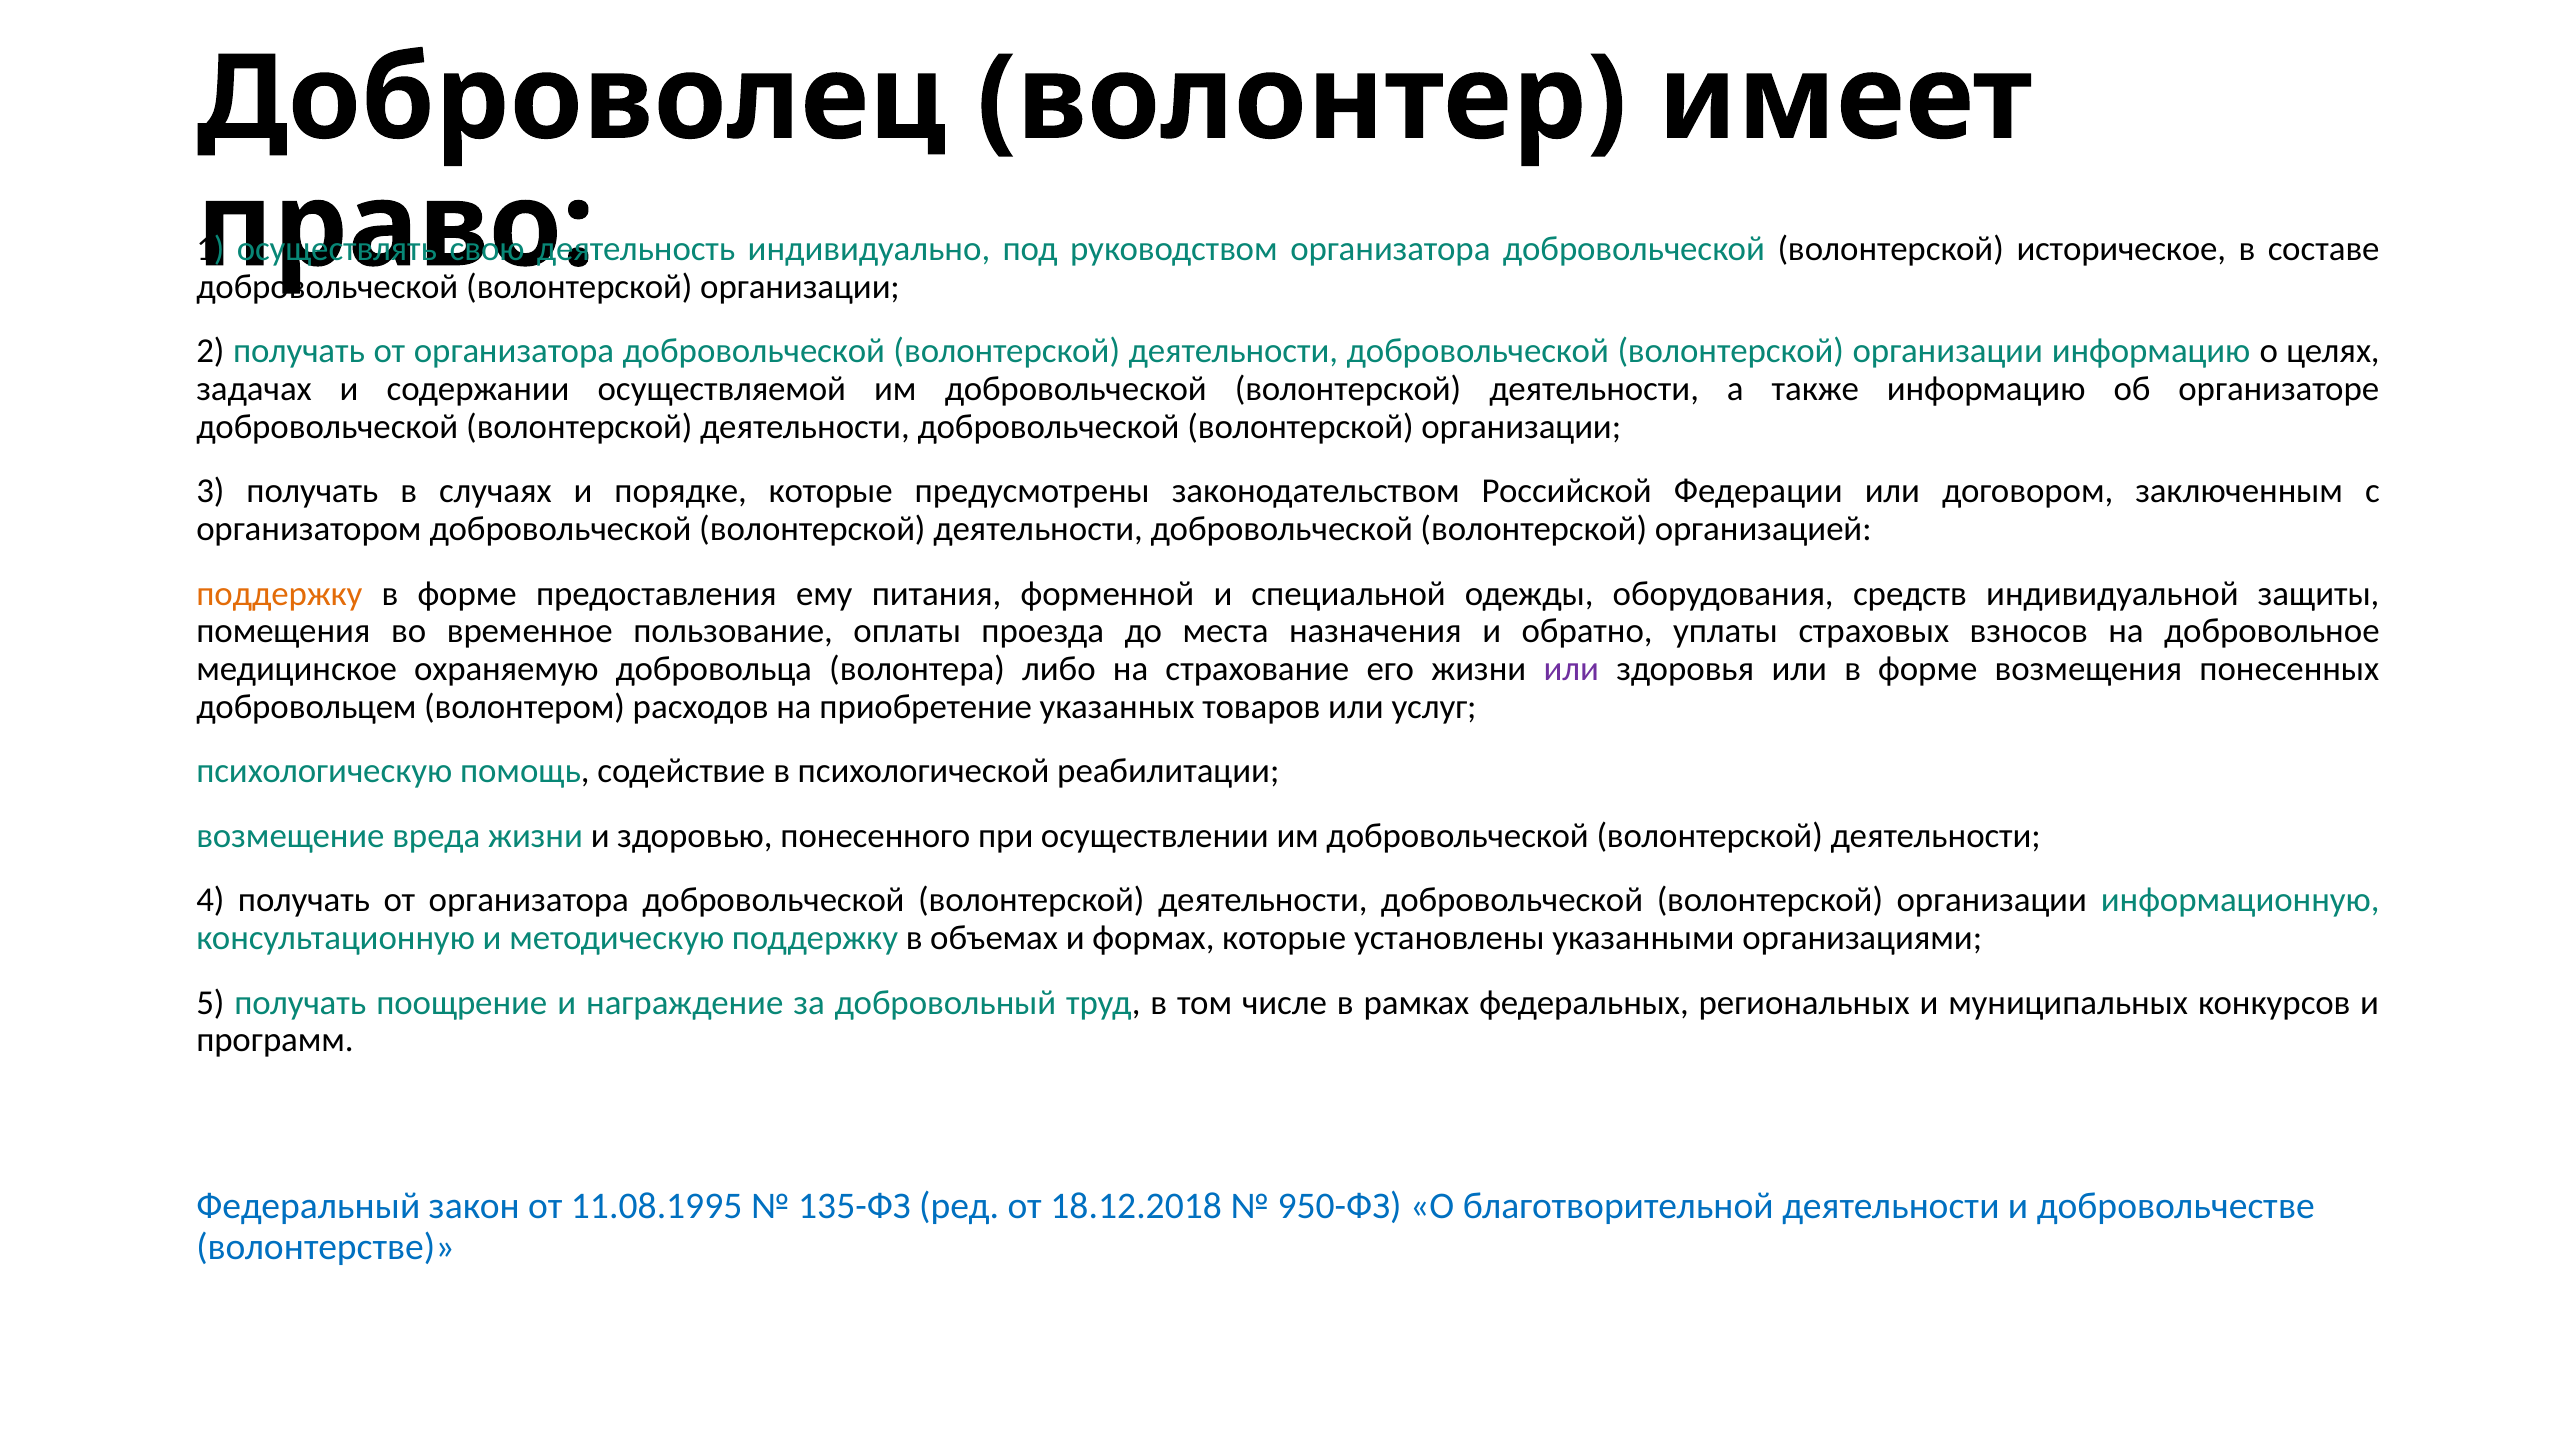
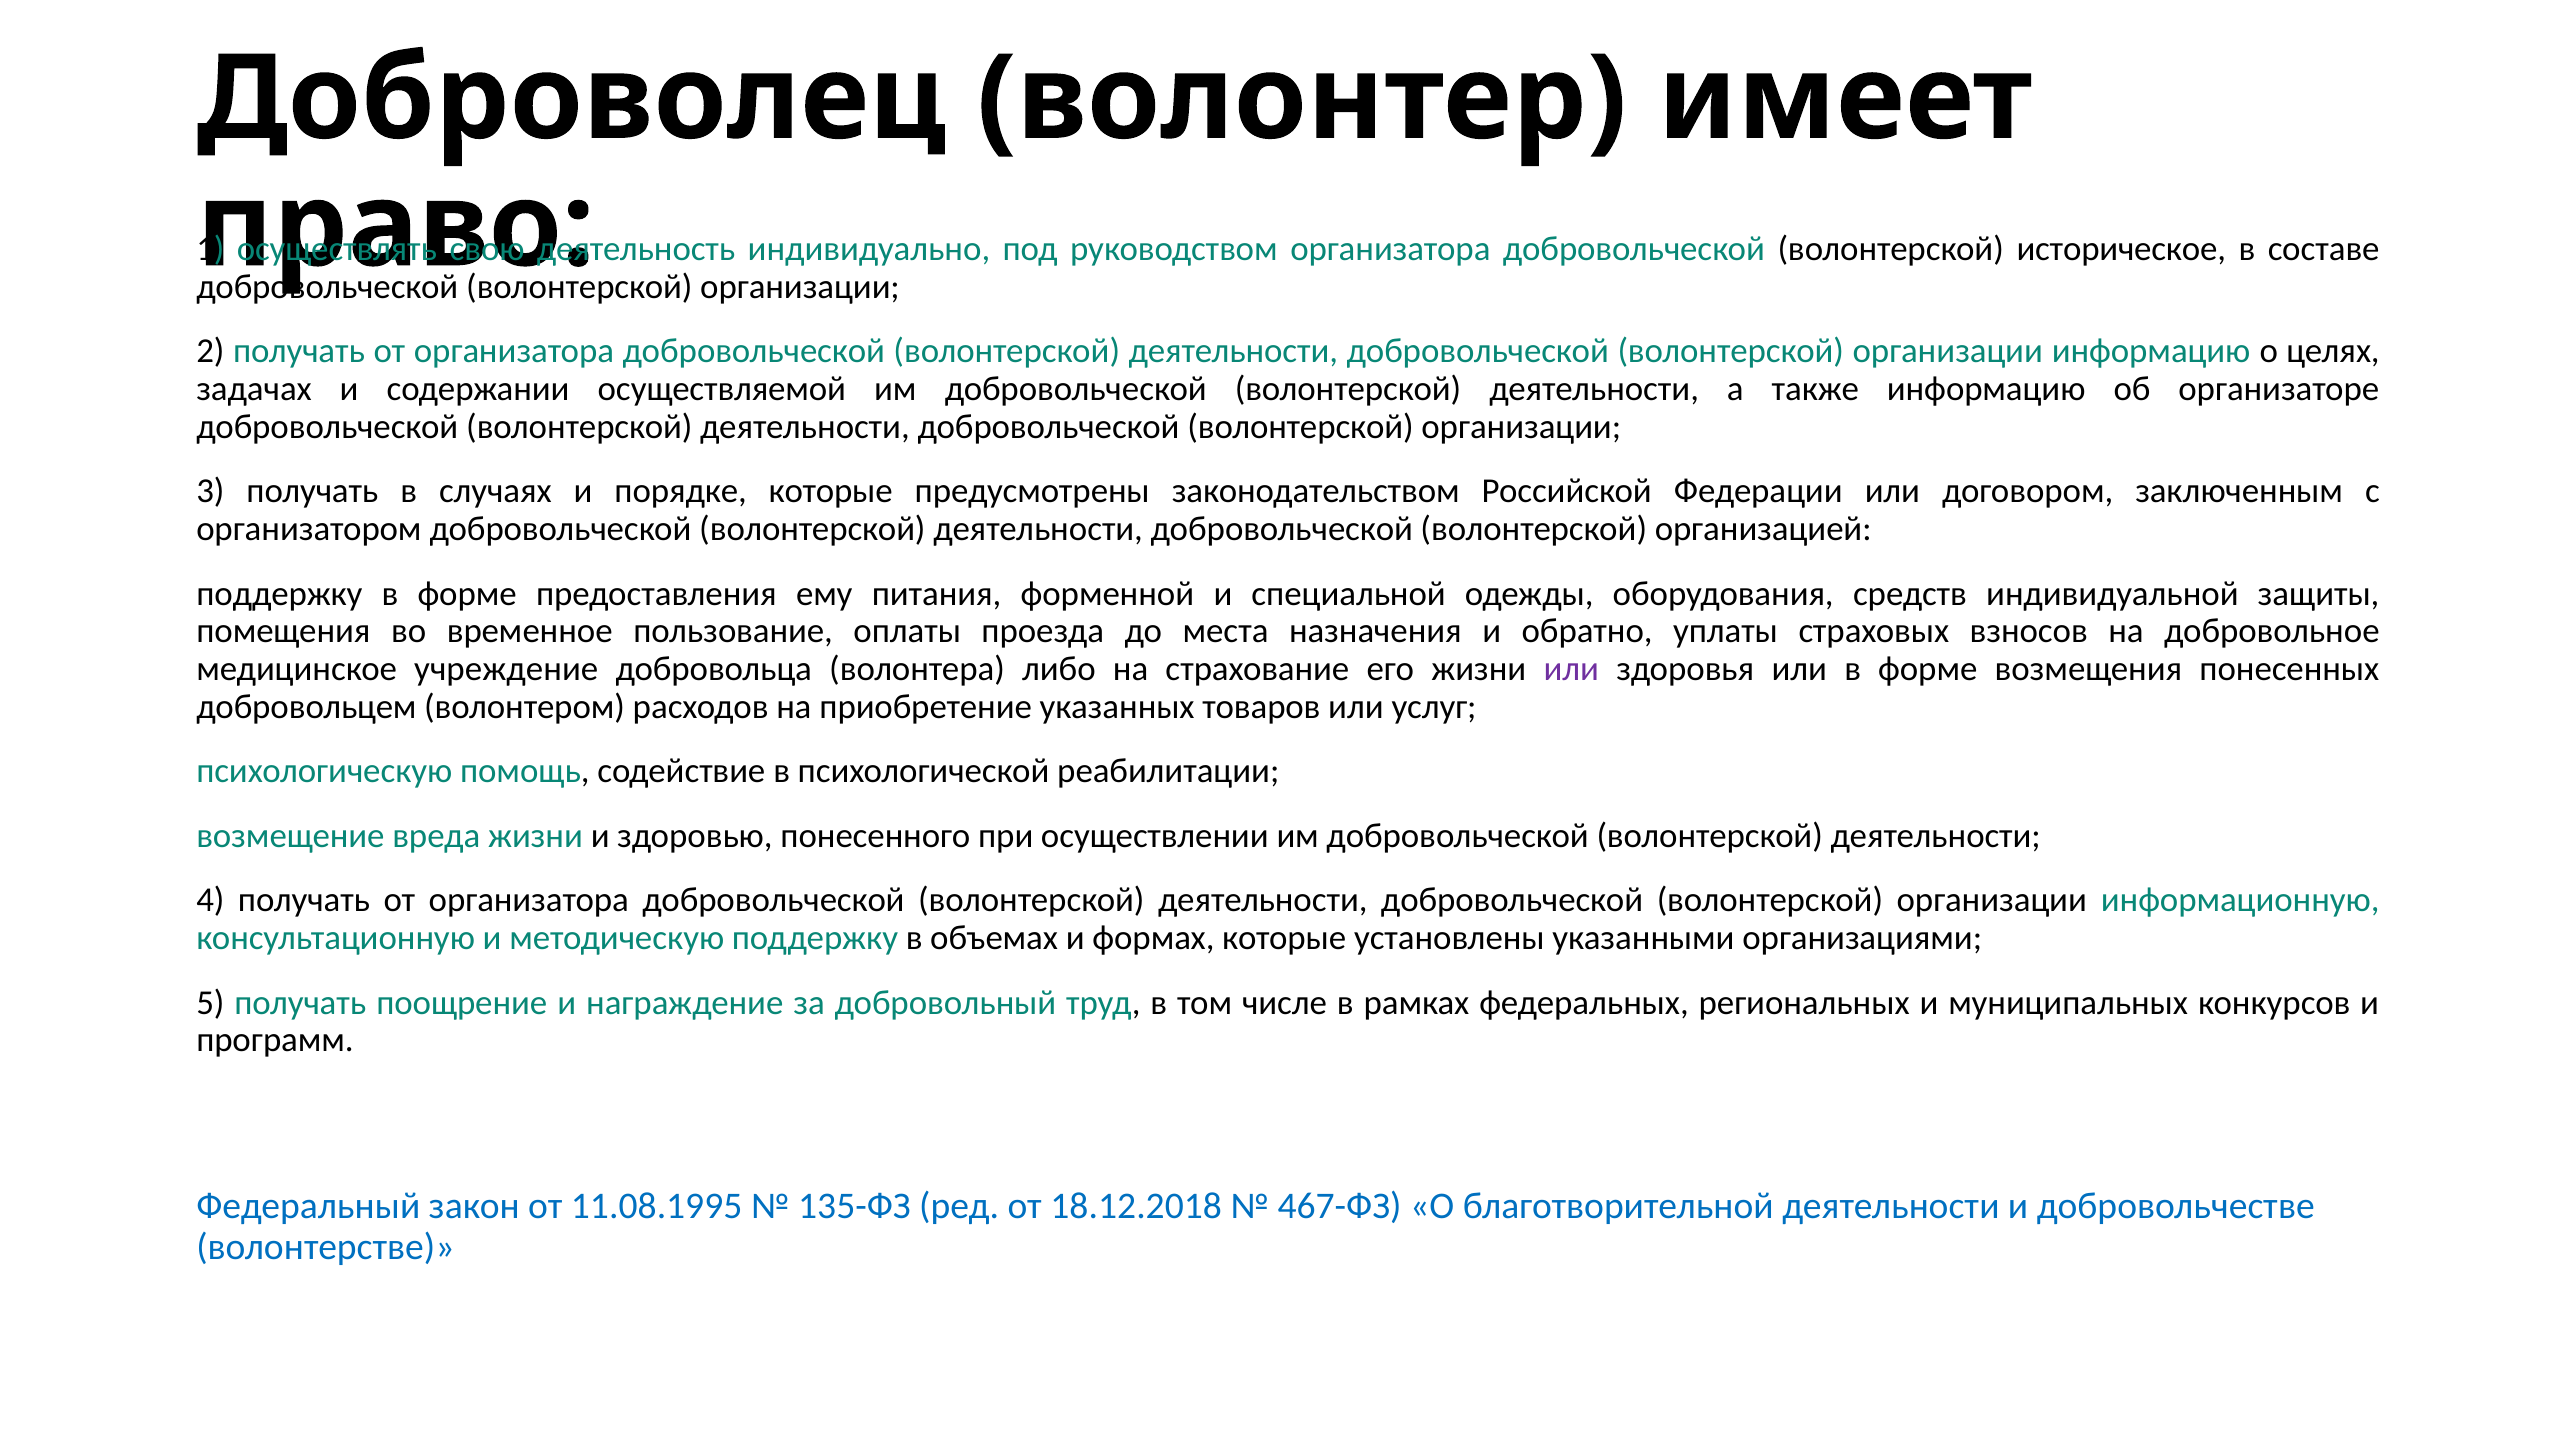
поддержку colour: orange -> black (279, 593)
охраняемую: охраняемую -> учреждение (506, 669)
950-ФЗ: 950-ФЗ -> 467-ФЗ (1340, 1206)
